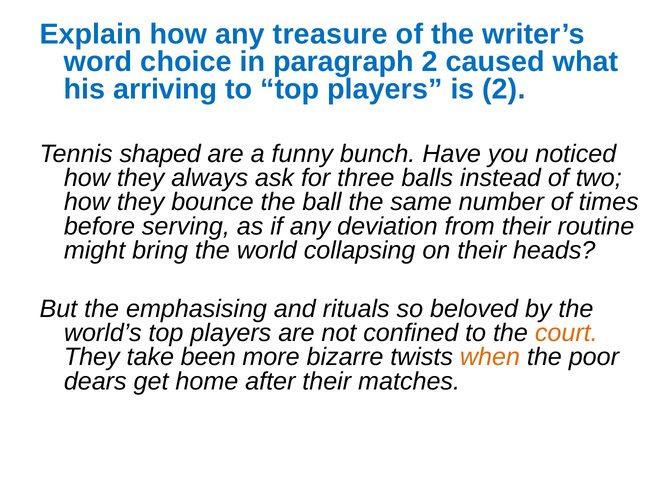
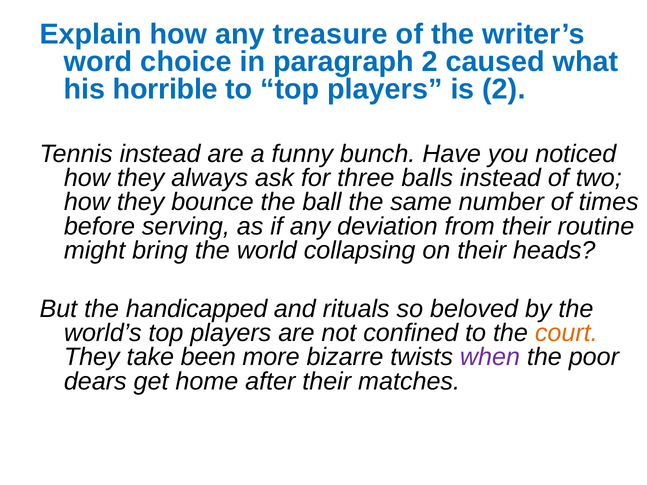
arriving: arriving -> horrible (165, 89)
Tennis shaped: shaped -> instead (160, 154)
emphasising: emphasising -> handicapped (197, 309)
when colour: orange -> purple (490, 357)
